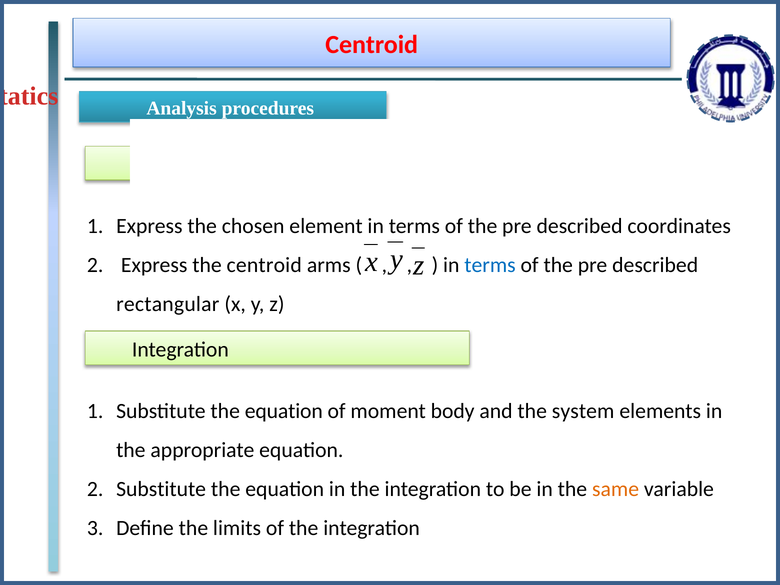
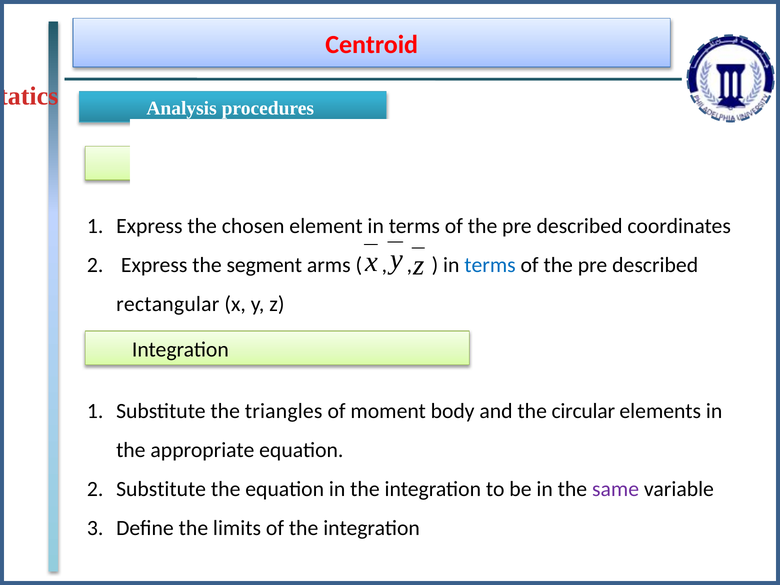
the centroid: centroid -> segment (264, 265)
equation: equation -> triangles (284, 411)
system: system -> circular (583, 411)
same colour: orange -> purple (616, 489)
